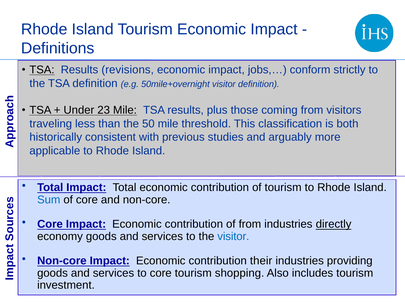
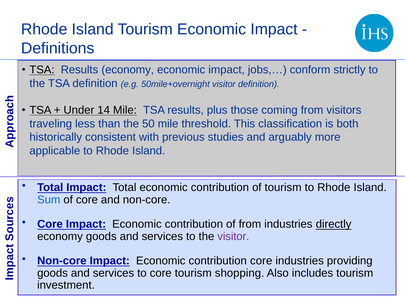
Results revisions: revisions -> economy (128, 70)
23: 23 -> 14 (104, 110)
visitor colour: blue -> purple (233, 236)
contribution their: their -> core (261, 261)
